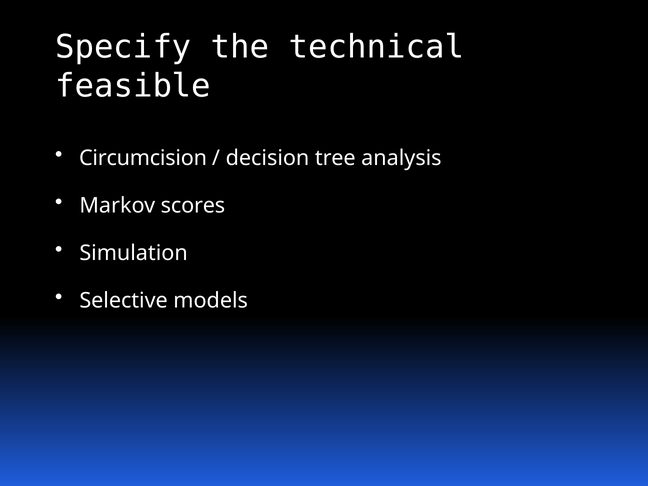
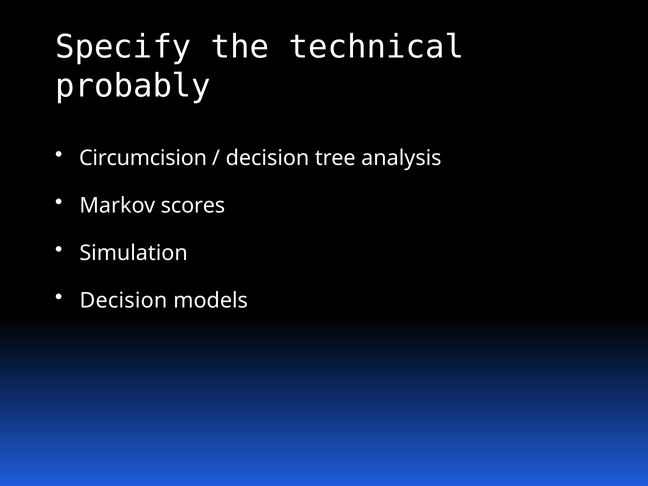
feasible: feasible -> probably (133, 86)
Selective: Selective -> Decision (123, 301)
